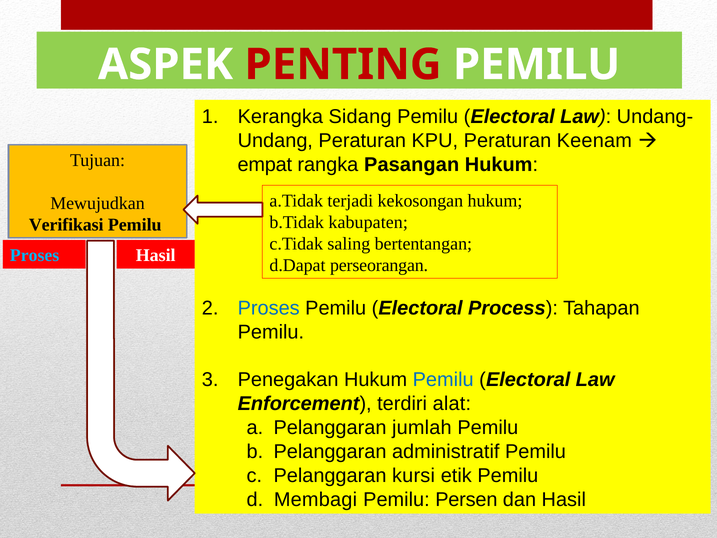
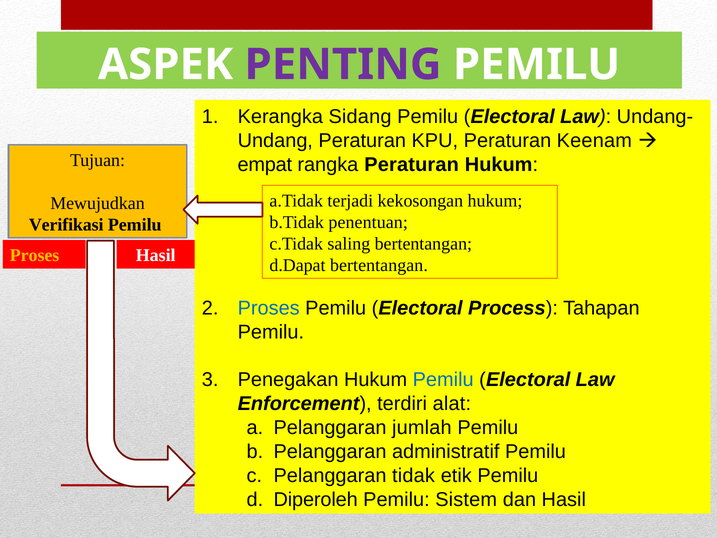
PENTING colour: red -> purple (343, 65)
rangka Pasangan: Pasangan -> Peraturan (412, 165)
kabupaten: kabupaten -> penentuan (368, 222)
Proses colour: light blue -> yellow (35, 255)
perseorangan: perseorangan -> bertentangan (379, 265)
kursi: kursi -> tidak (414, 475)
Membagi: Membagi -> Diperoleh (316, 499)
Persen: Persen -> Sistem (466, 499)
